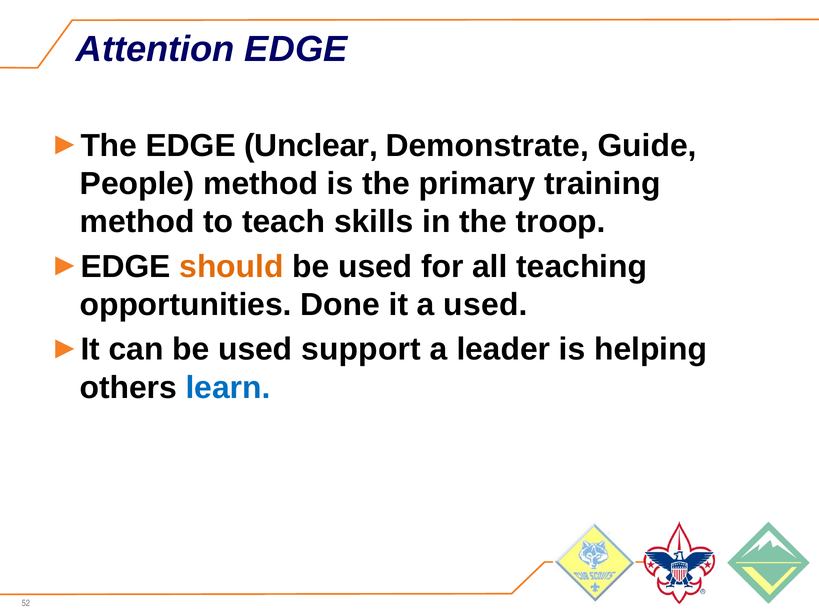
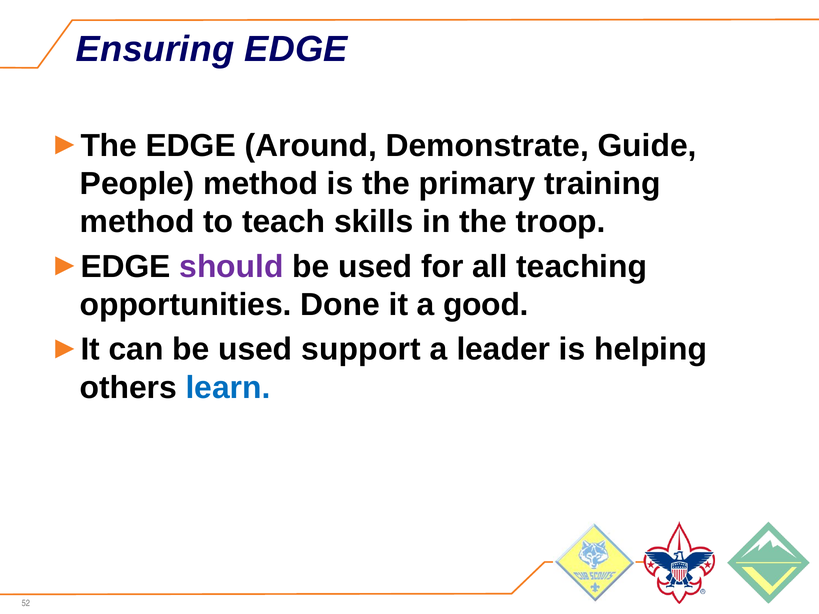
Attention: Attention -> Ensuring (155, 49)
Unclear: Unclear -> Around (311, 146)
should colour: orange -> purple (231, 267)
a used: used -> good (486, 305)
